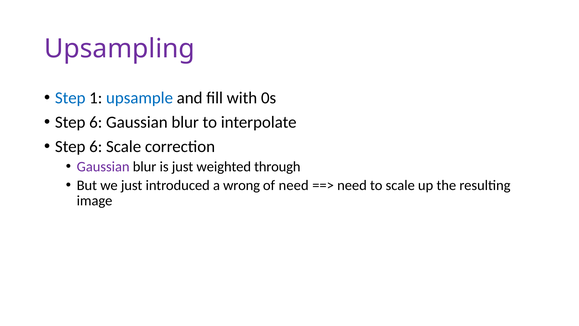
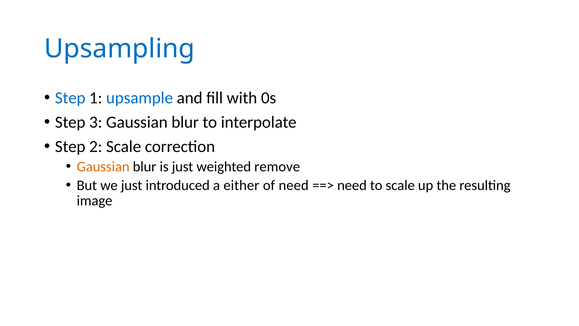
Upsampling colour: purple -> blue (120, 49)
6: 6 -> 3 (96, 122)
6: 6 -> 2 (96, 146)
Gaussian colour: purple -> orange (103, 166)
through: through -> remove (277, 166)
wrong: wrong -> either (241, 185)
